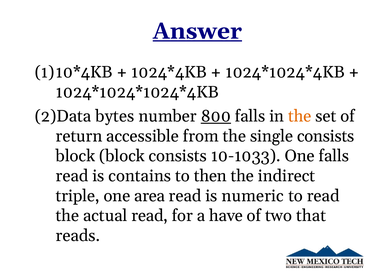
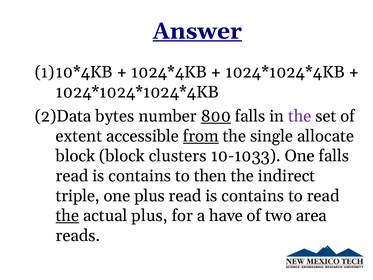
the colour: orange -> purple (300, 116)
return: return -> extent (79, 136)
from underline: none -> present (201, 136)
single consists: consists -> allocate (326, 136)
block consists: consists -> clusters (178, 156)
one area: area -> plus (150, 196)
numeric: numeric -> contains (253, 196)
the underline: none -> present (67, 216)
actual read: read -> plus (150, 216)
that: that -> area (311, 216)
